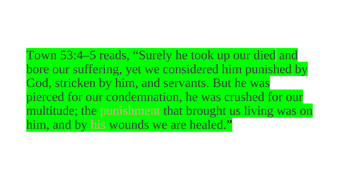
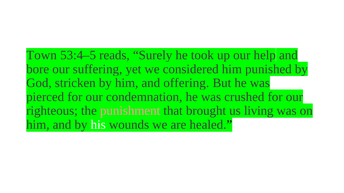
died: died -> help (265, 55)
servants: servants -> offering (186, 83)
multitude: multitude -> righteous (52, 111)
his colour: pink -> white (98, 125)
